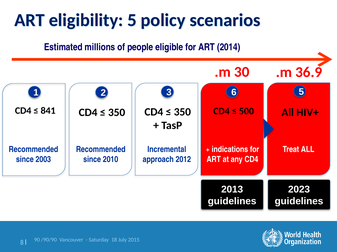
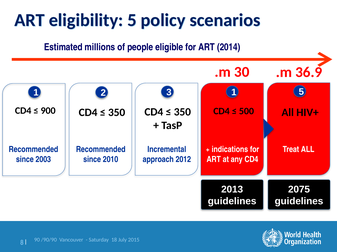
3 6: 6 -> 1 (234, 93)
841: 841 -> 900 (48, 111)
2023: 2023 -> 2075 (299, 190)
